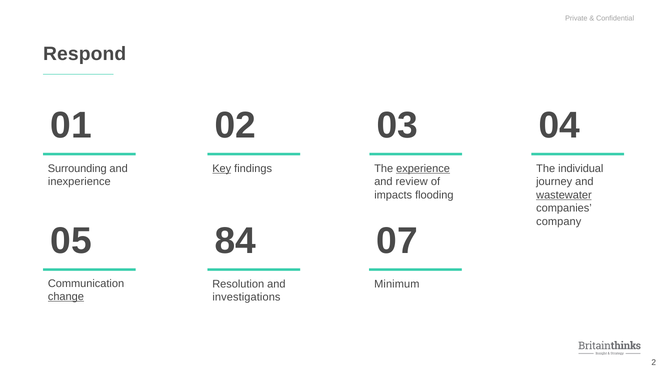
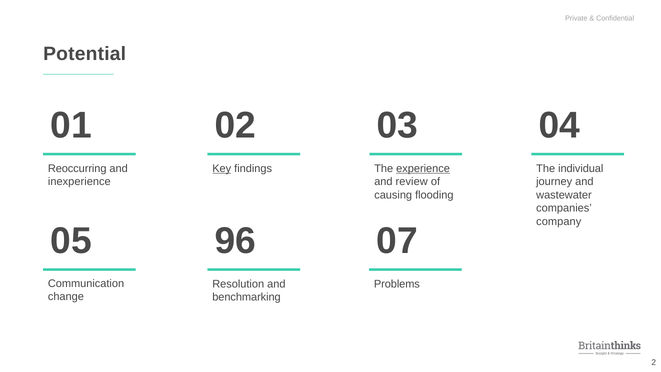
Respond: Respond -> Potential (85, 54)
Surrounding: Surrounding -> Reoccurring (77, 168)
impacts: impacts -> causing (393, 195)
wastewater underline: present -> none (564, 195)
84: 84 -> 96 (235, 241)
Minimum: Minimum -> Problems (397, 284)
change underline: present -> none (66, 296)
investigations: investigations -> benchmarking (247, 297)
